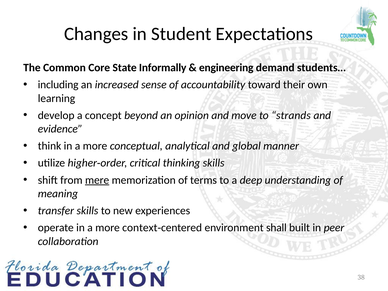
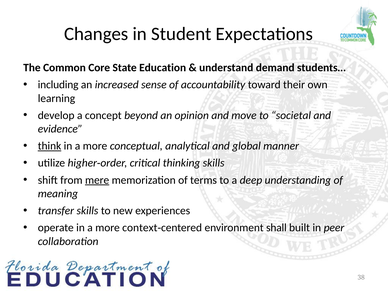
Informally: Informally -> Education (163, 68)
engineering: engineering -> understand (226, 68)
strands: strands -> societal (291, 115)
think underline: none -> present (50, 146)
